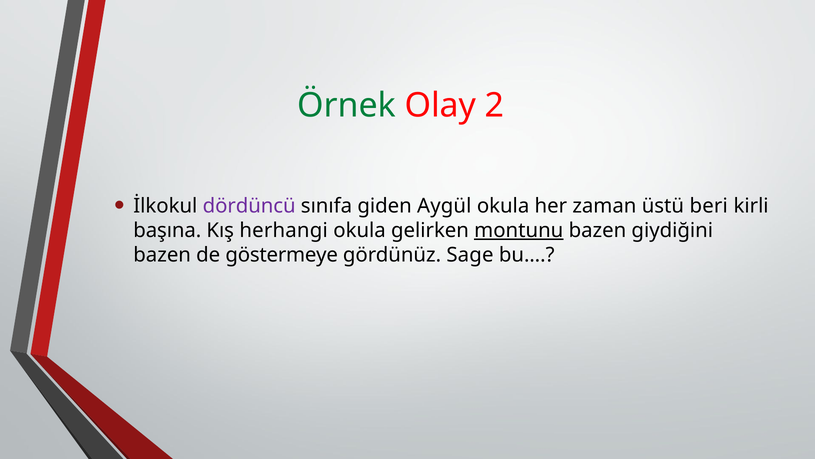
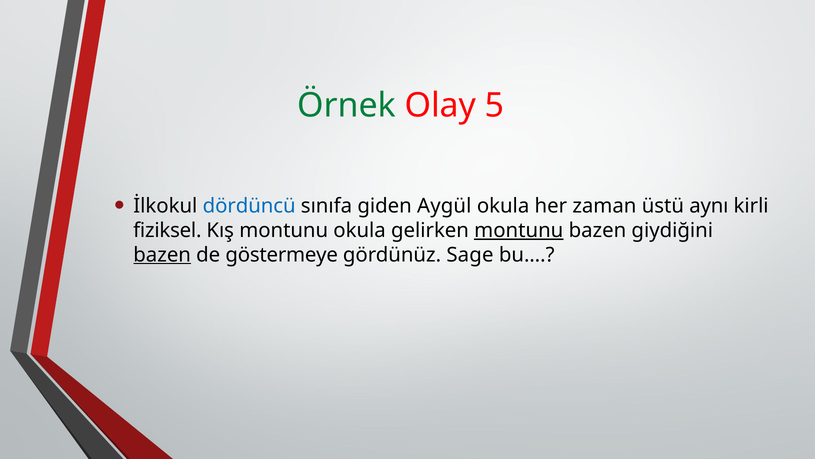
2: 2 -> 5 (495, 105)
dördüncü colour: purple -> blue (249, 206)
beri: beri -> aynı (709, 206)
başına: başına -> fiziksel (167, 230)
Kış herhangi: herhangi -> montunu (284, 230)
bazen underline: none -> present (162, 255)
